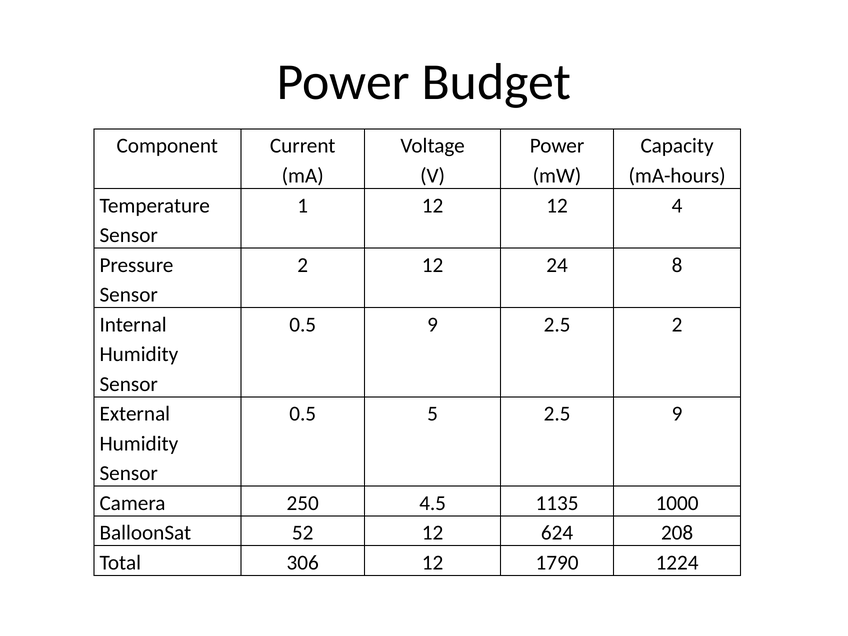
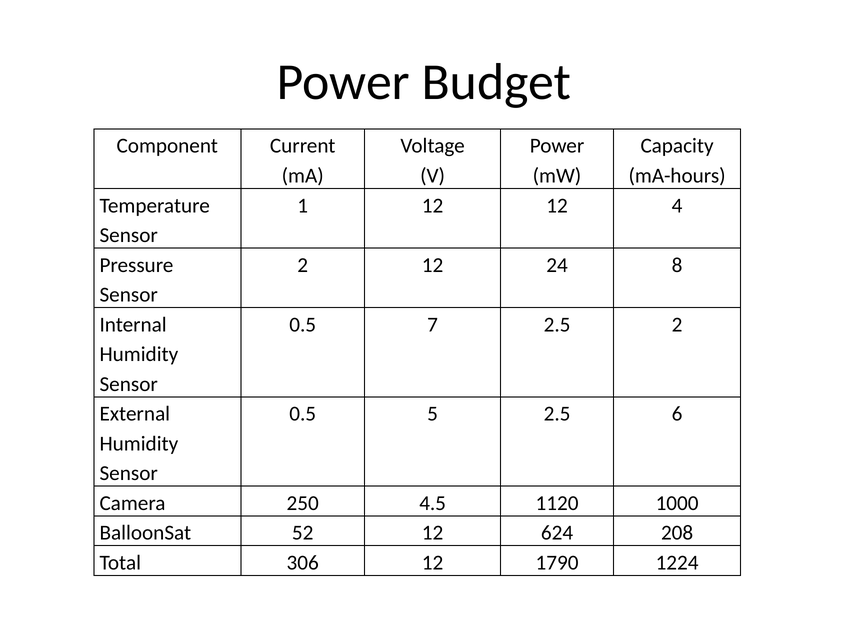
0.5 9: 9 -> 7 (433, 325)
2.5 9: 9 -> 6 (677, 414)
1135: 1135 -> 1120 (557, 503)
